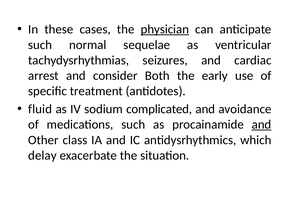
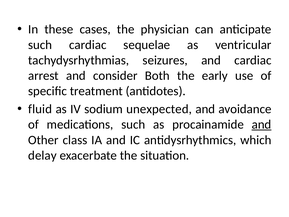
physician underline: present -> none (165, 29)
such normal: normal -> cardiac (88, 45)
complicated: complicated -> unexpected (159, 109)
